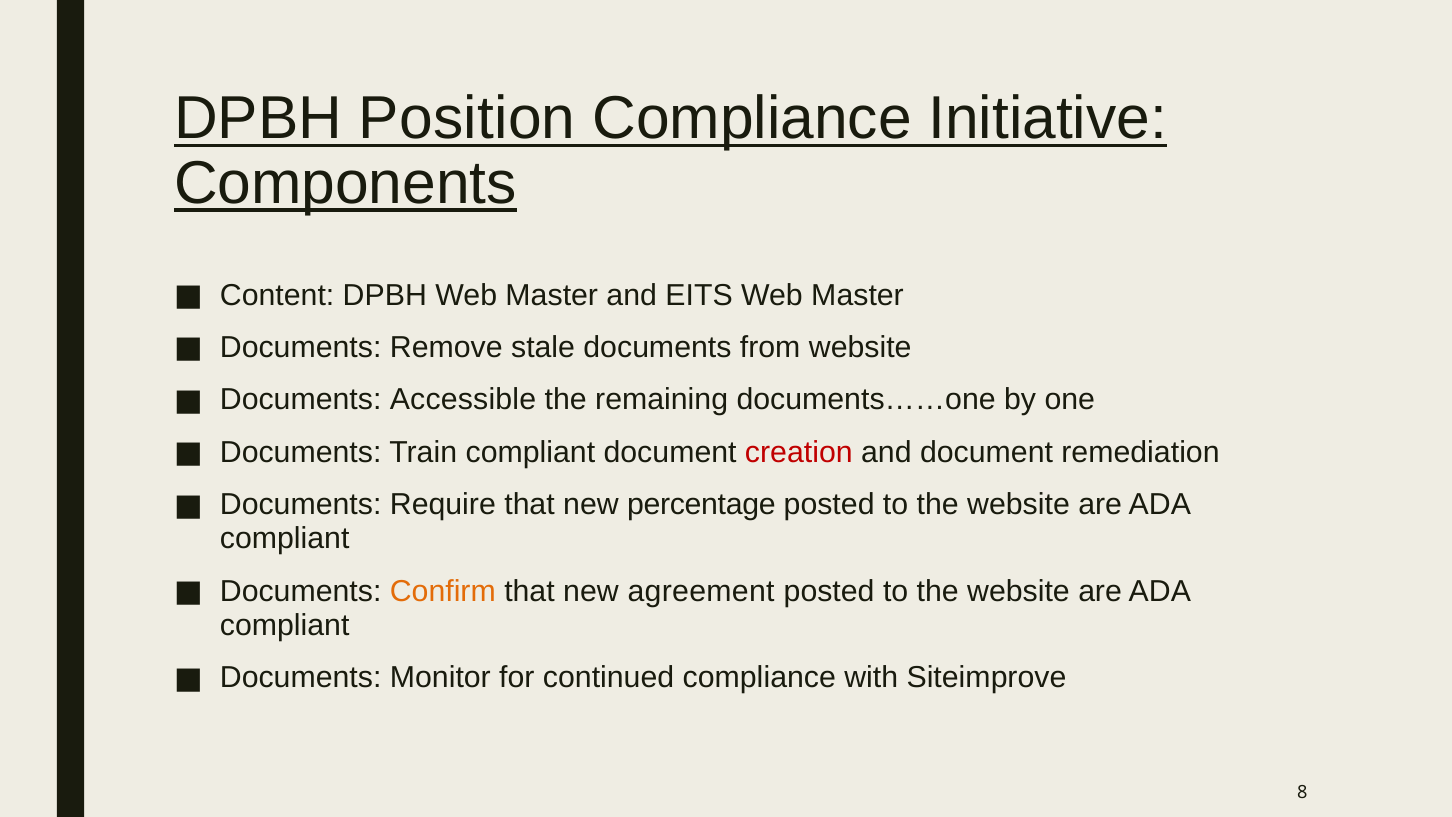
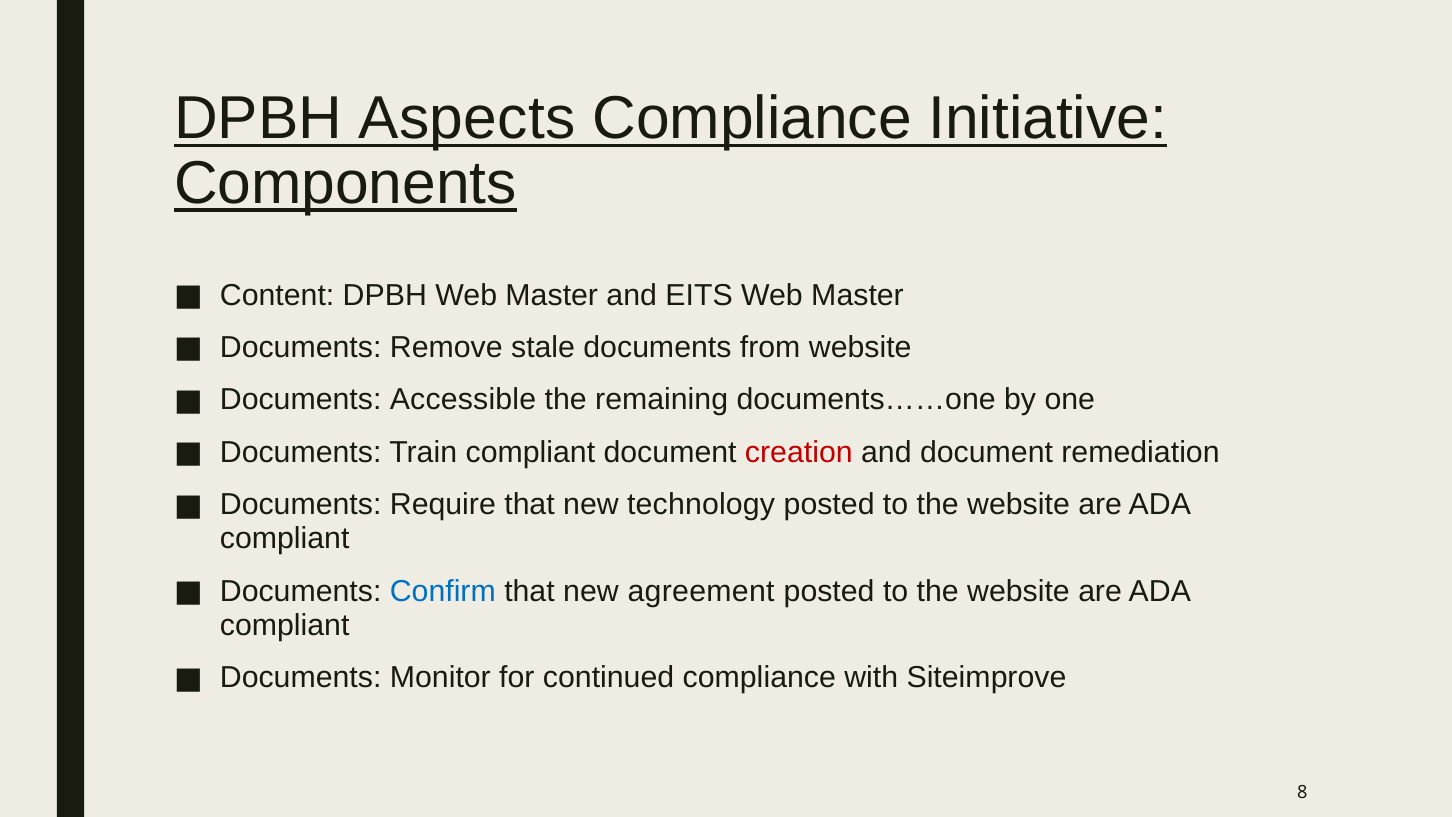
Position: Position -> Aspects (467, 119)
percentage: percentage -> technology (701, 504)
Confirm colour: orange -> blue (443, 591)
